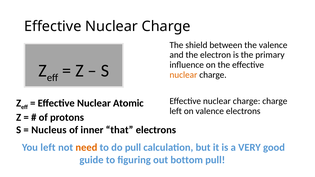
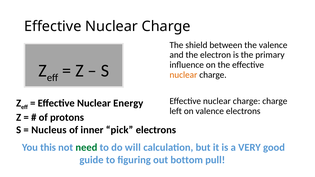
Atomic: Atomic -> Energy (128, 103)
that: that -> pick (120, 130)
You left: left -> this (48, 148)
need colour: orange -> green (86, 148)
do pull: pull -> will (133, 148)
